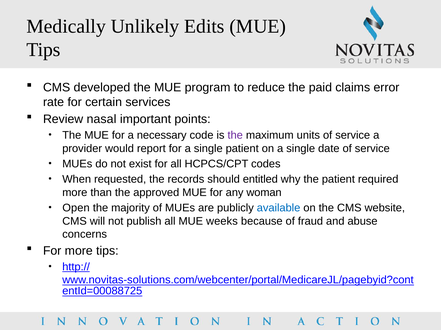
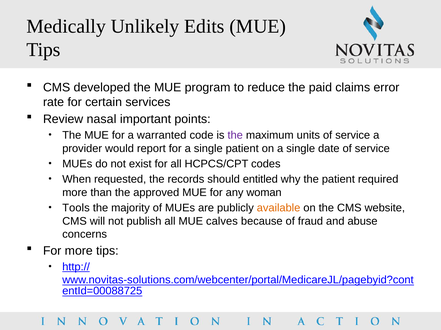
necessary: necessary -> warranted (162, 136)
Open: Open -> Tools (76, 208)
available colour: blue -> orange (279, 208)
weeks: weeks -> calves (222, 222)
